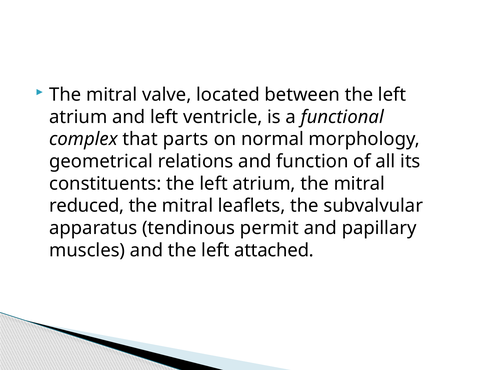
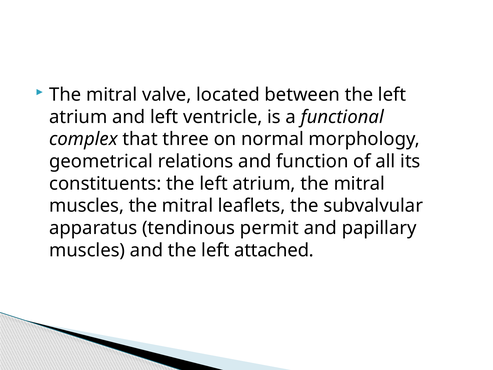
parts: parts -> three (186, 139)
reduced: reduced -> muscles (87, 206)
